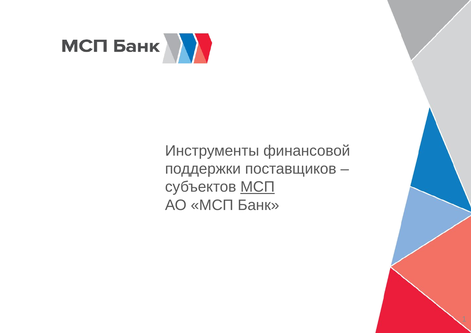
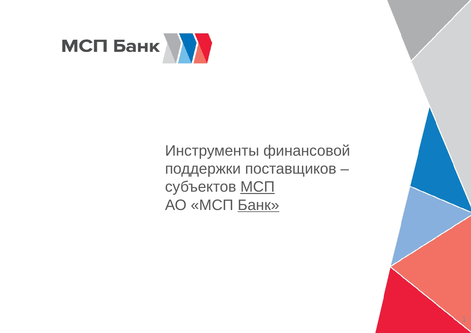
Банк underline: none -> present (258, 205)
